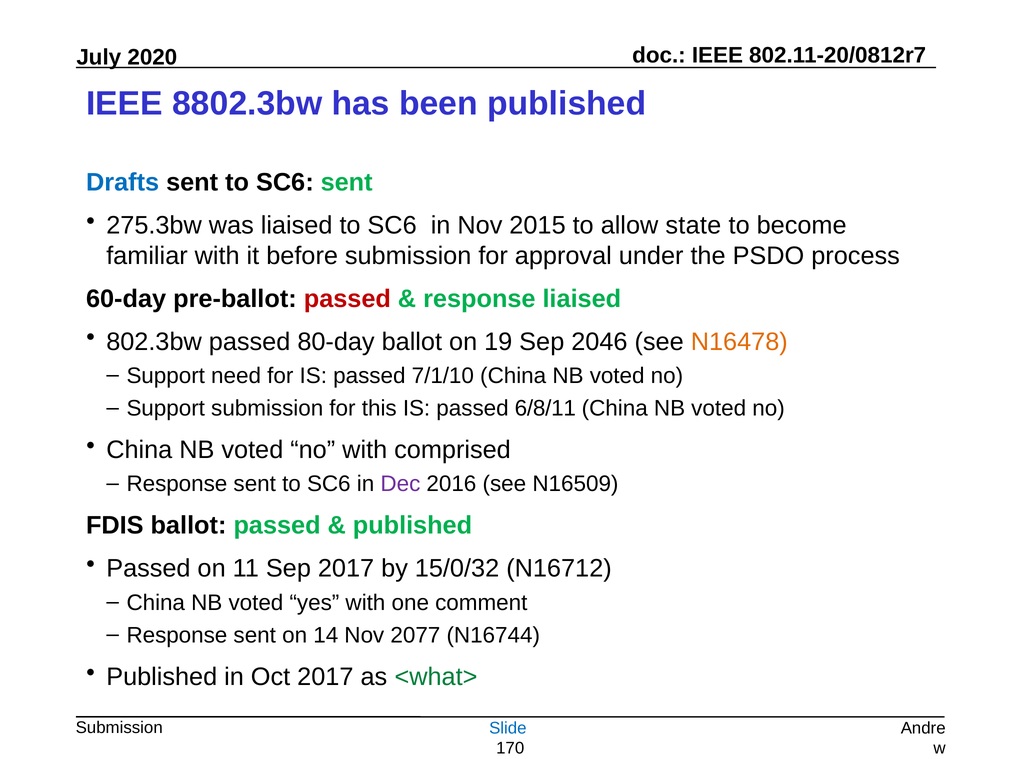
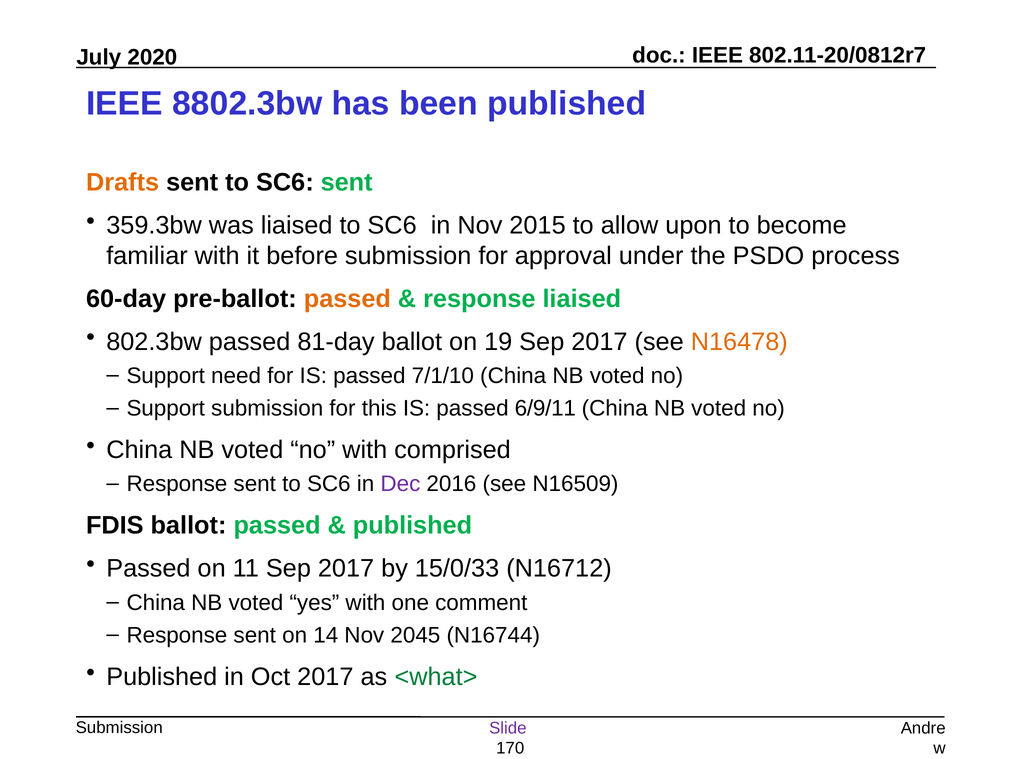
Drafts colour: blue -> orange (123, 182)
275.3bw: 275.3bw -> 359.3bw (154, 225)
state: state -> upon (693, 225)
passed colour: red -> orange (347, 299)
80-day: 80-day -> 81-day (336, 342)
19 Sep 2046: 2046 -> 2017 (599, 342)
6/8/11: 6/8/11 -> 6/9/11 (545, 408)
15/0/32: 15/0/32 -> 15/0/33 (457, 569)
2077: 2077 -> 2045 (415, 635)
Slide colour: blue -> purple (508, 728)
